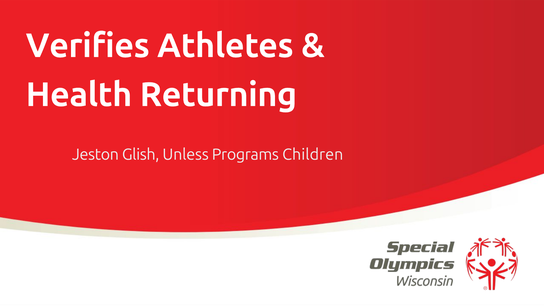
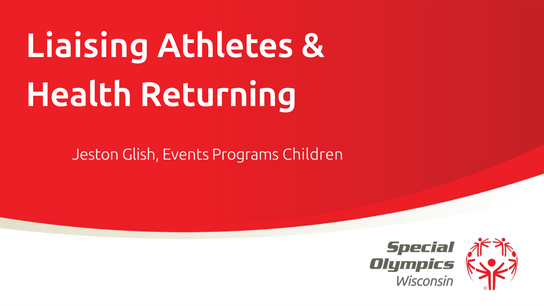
Verifies: Verifies -> Liaising (87, 46)
Unless: Unless -> Events (186, 155)
